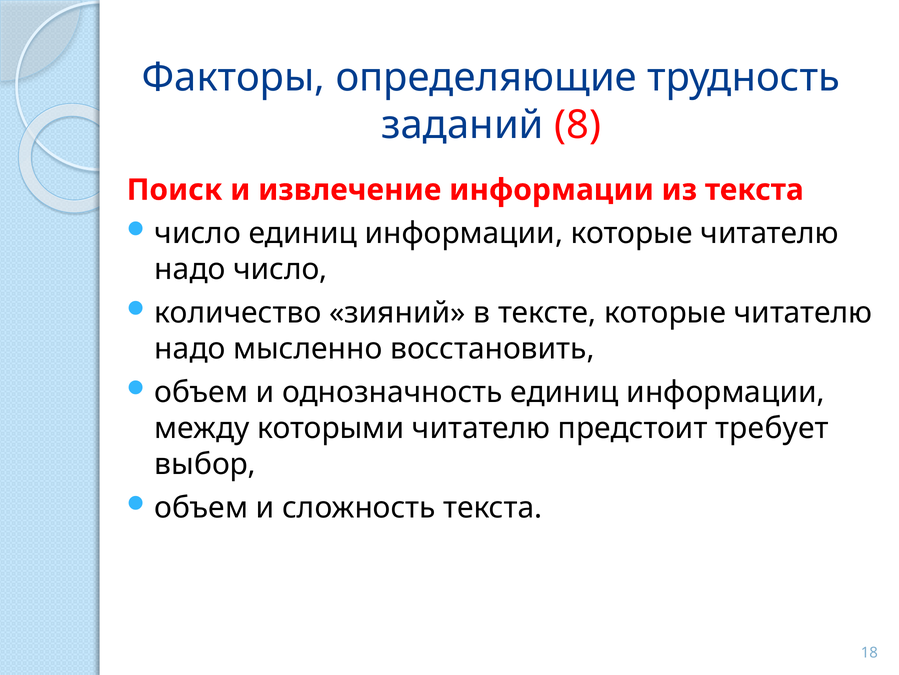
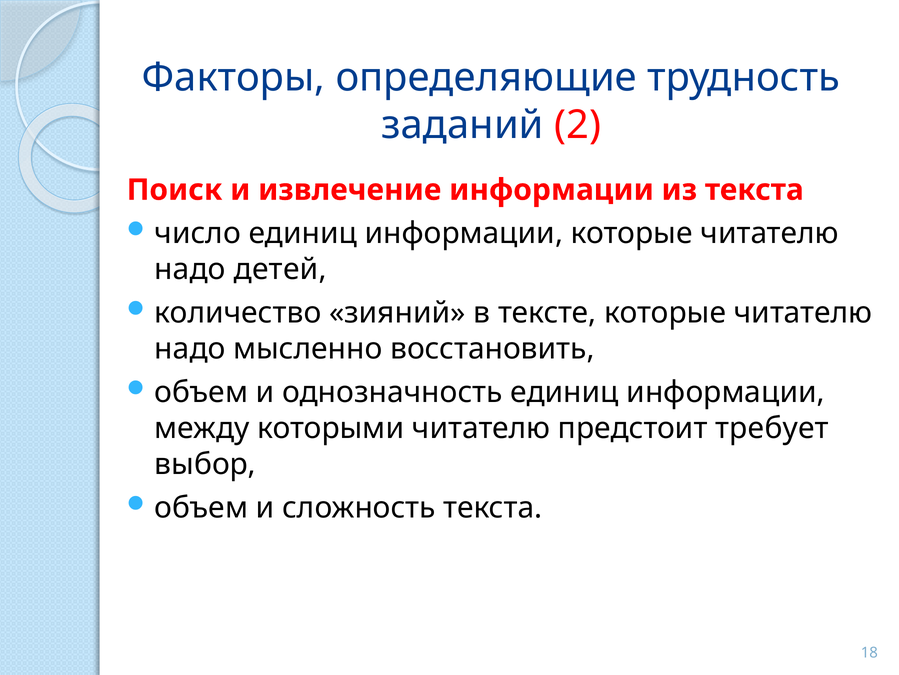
8: 8 -> 2 (578, 125)
надо число: число -> детей (280, 269)
